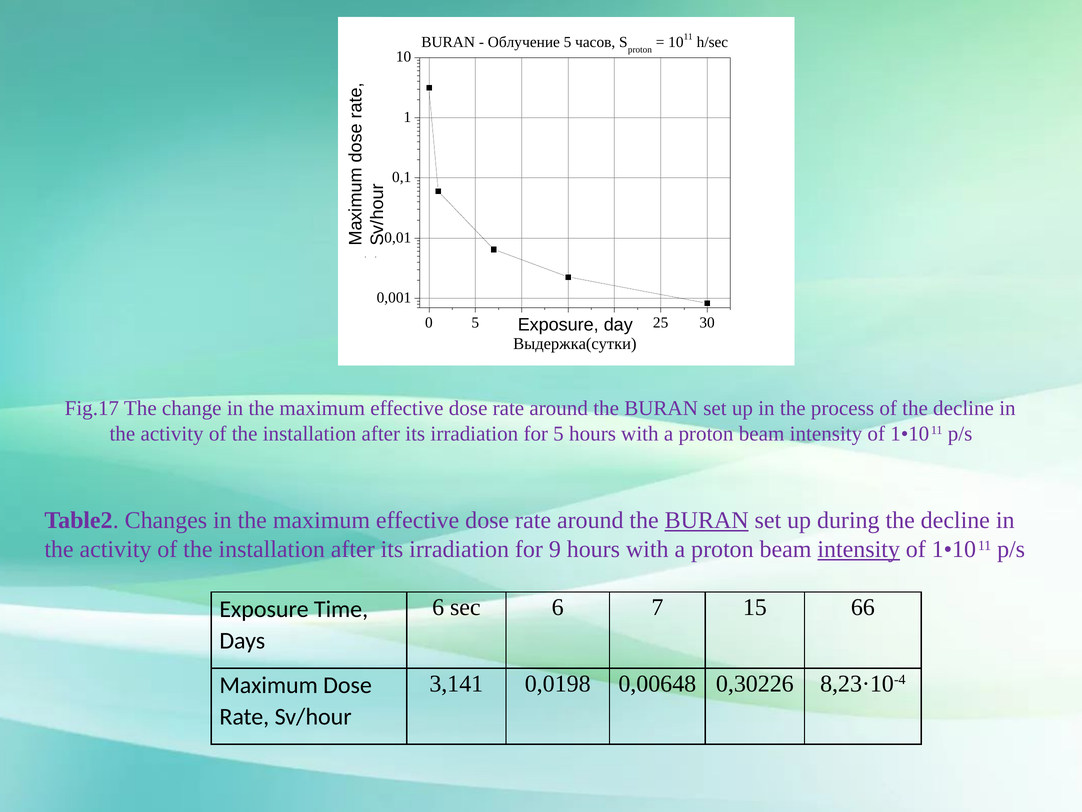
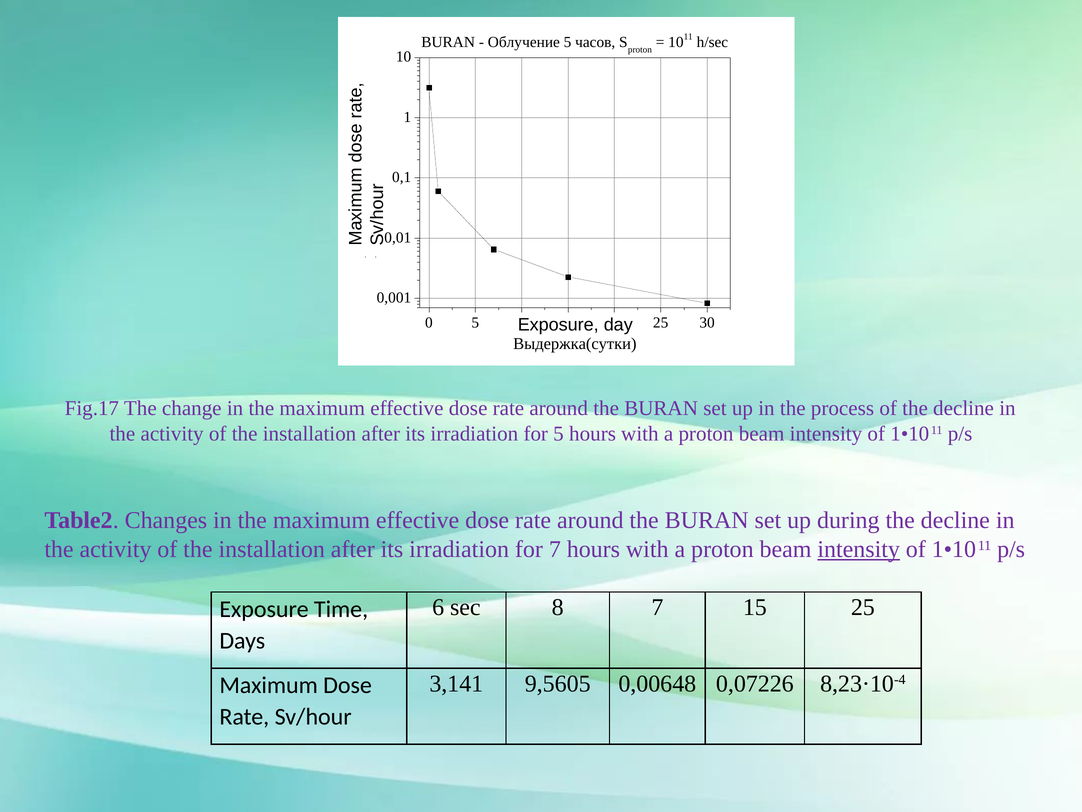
BURAN underline: present -> none (707, 520)
for 9: 9 -> 7 (555, 549)
sec 6: 6 -> 8 (558, 607)
15 66: 66 -> 25 (863, 607)
0,0198: 0,0198 -> 9,5605 (558, 683)
0,30226: 0,30226 -> 0,07226 (755, 683)
